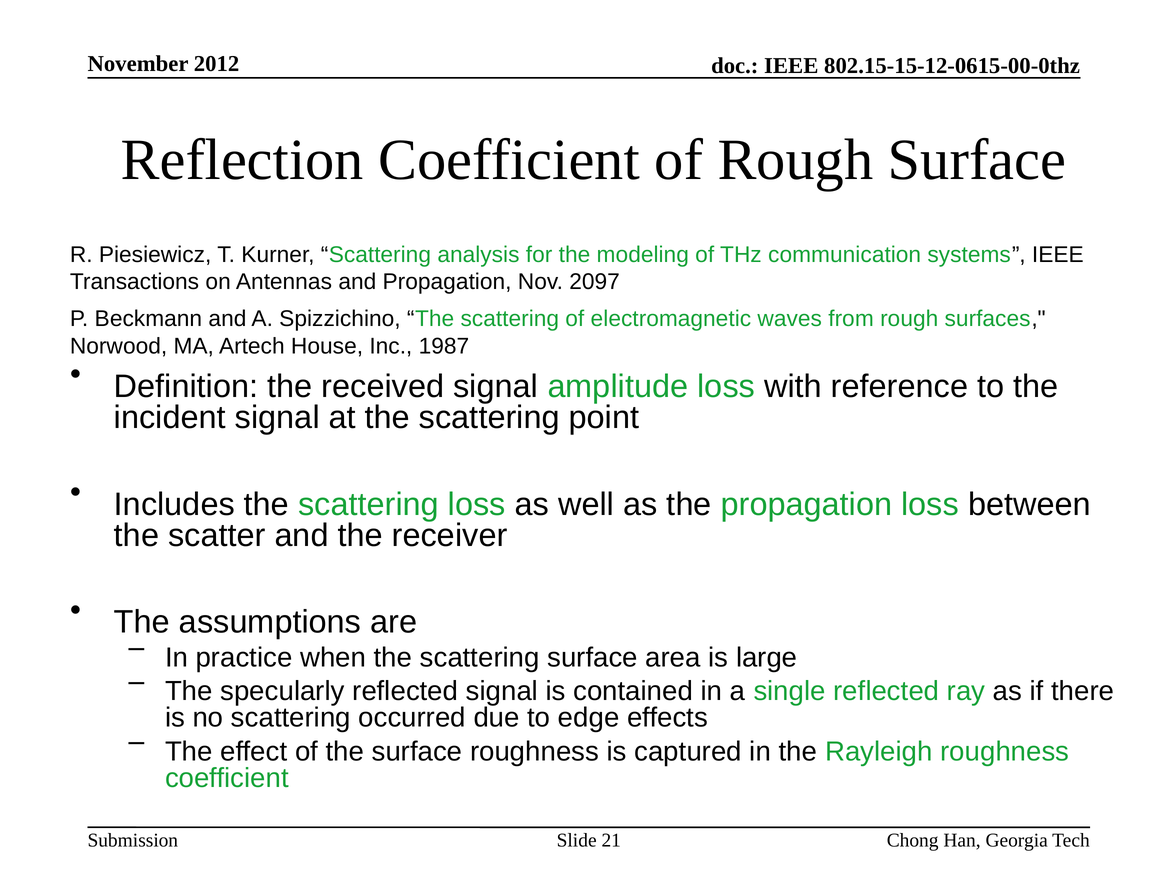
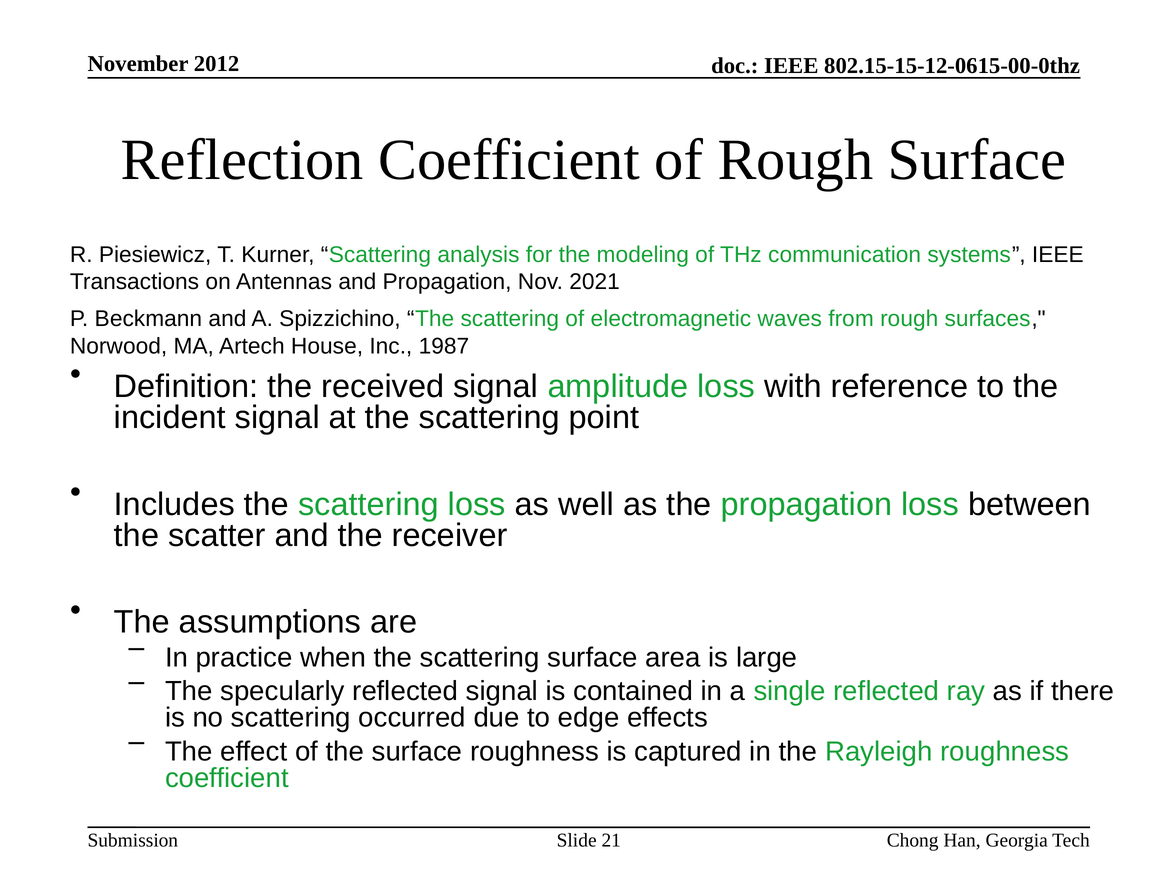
2097: 2097 -> 2021 (595, 282)
